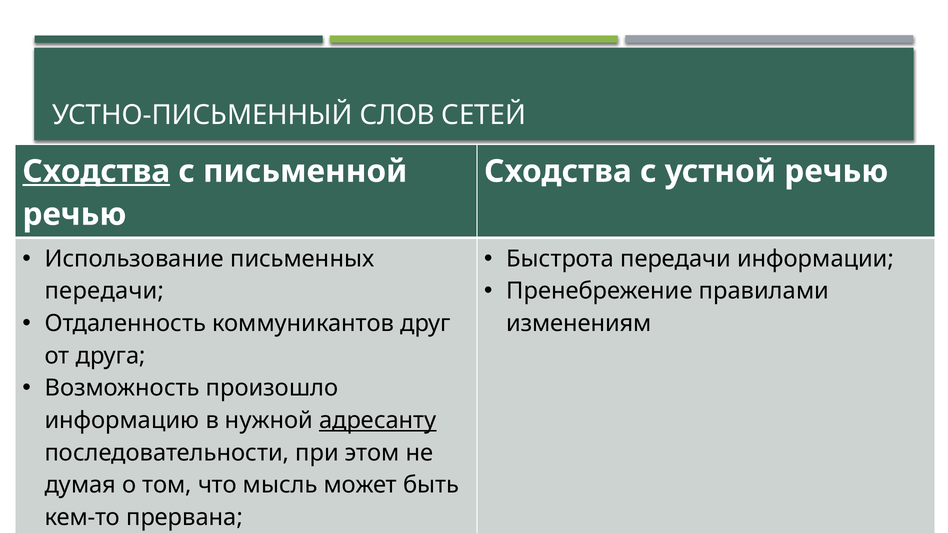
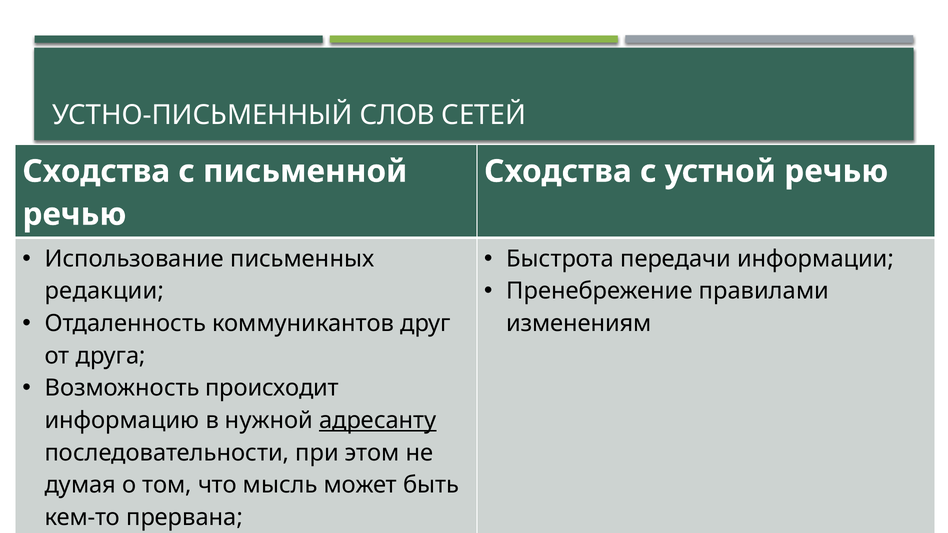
Сходства underline: present -> none (96, 171)
передачи: передачи -> редакции (104, 291)
произошло: произошло -> происходит (272, 388)
